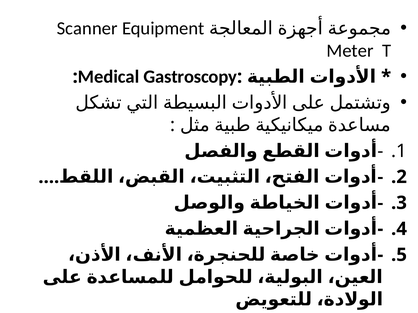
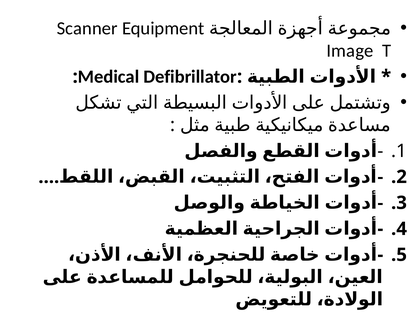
Meter: Meter -> Image (350, 51)
Gastroscopy: Gastroscopy -> Defibrillator (190, 77)
